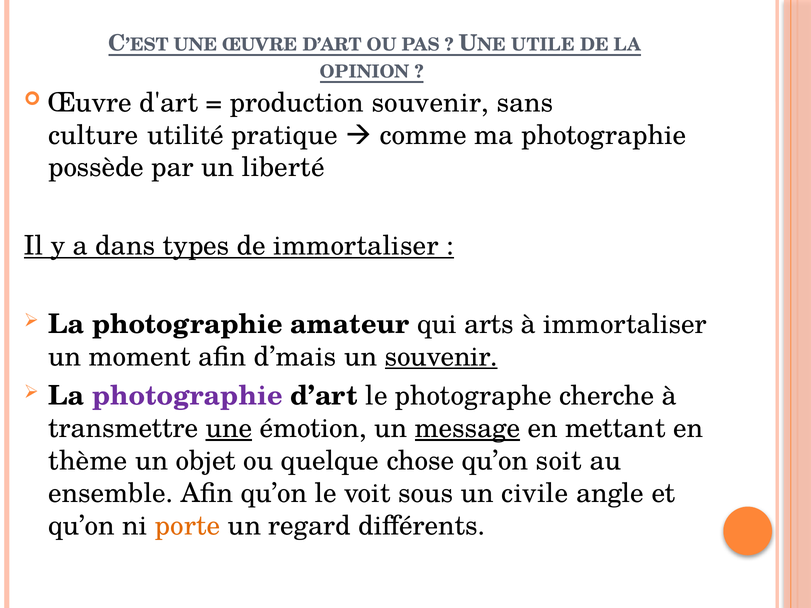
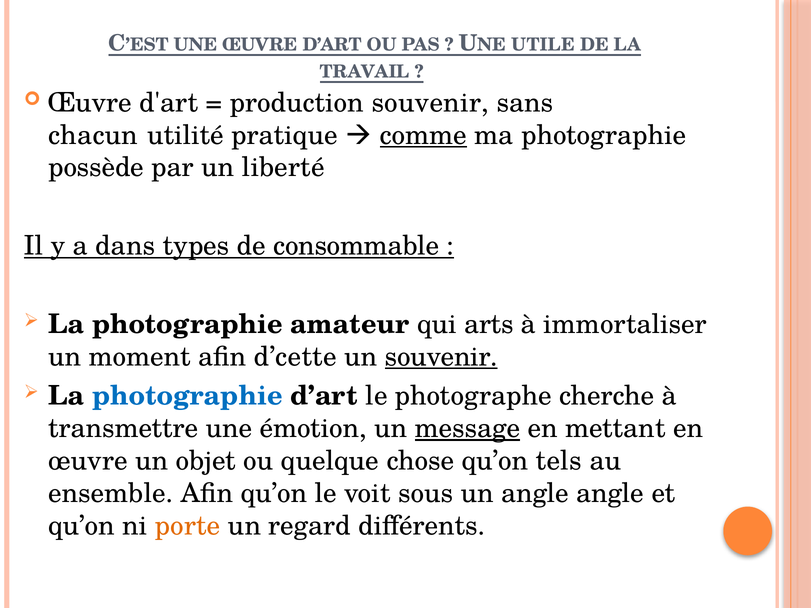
OPINION: OPINION -> TRAVAIL (365, 72)
culture: culture -> chacun (93, 135)
comme underline: none -> present (423, 135)
de immortaliser: immortaliser -> consommable (356, 246)
d’mais: d’mais -> d’cette (295, 357)
photographie colour: purple -> blue (187, 396)
une underline: present -> none (229, 429)
thème: thème -> œuvre (88, 461)
soit: soit -> tels (559, 461)
un civile: civile -> angle (535, 493)
